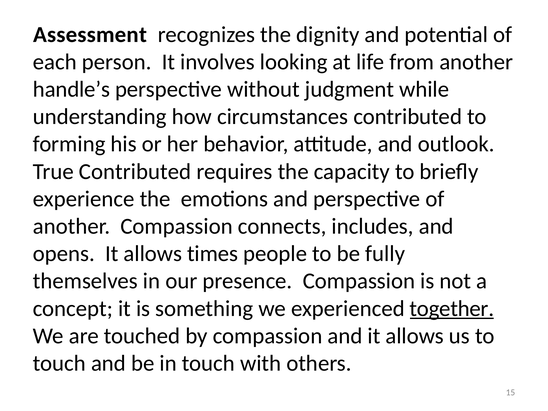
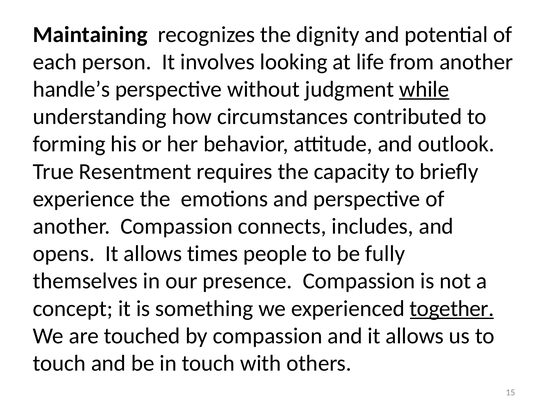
Assessment: Assessment -> Maintaining (90, 34)
while underline: none -> present (424, 89)
True Contributed: Contributed -> Resentment (135, 171)
